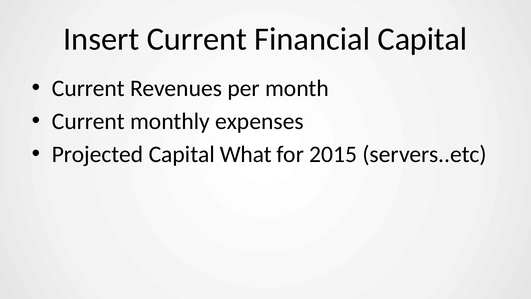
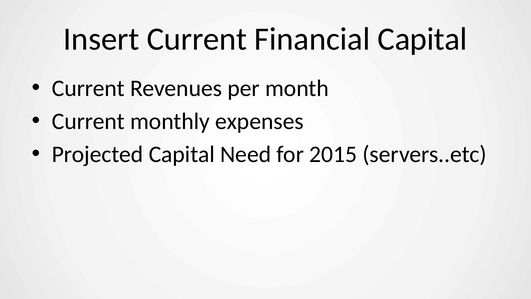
What: What -> Need (246, 154)
